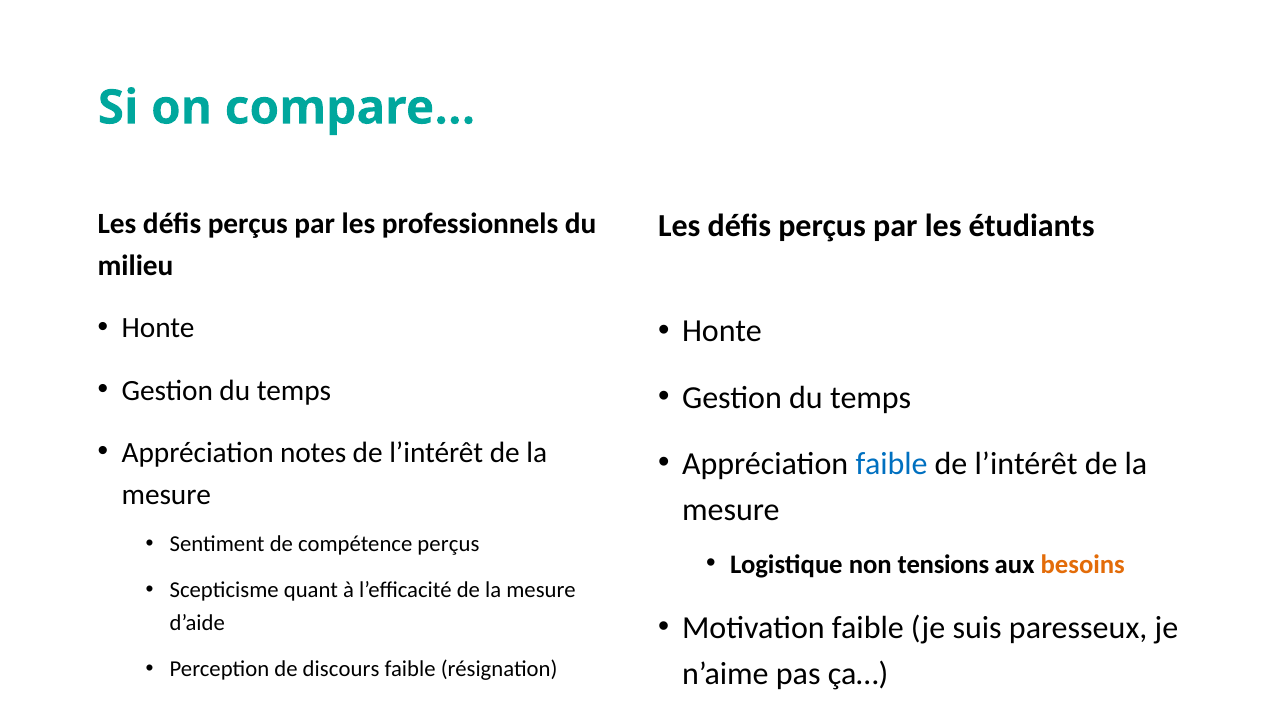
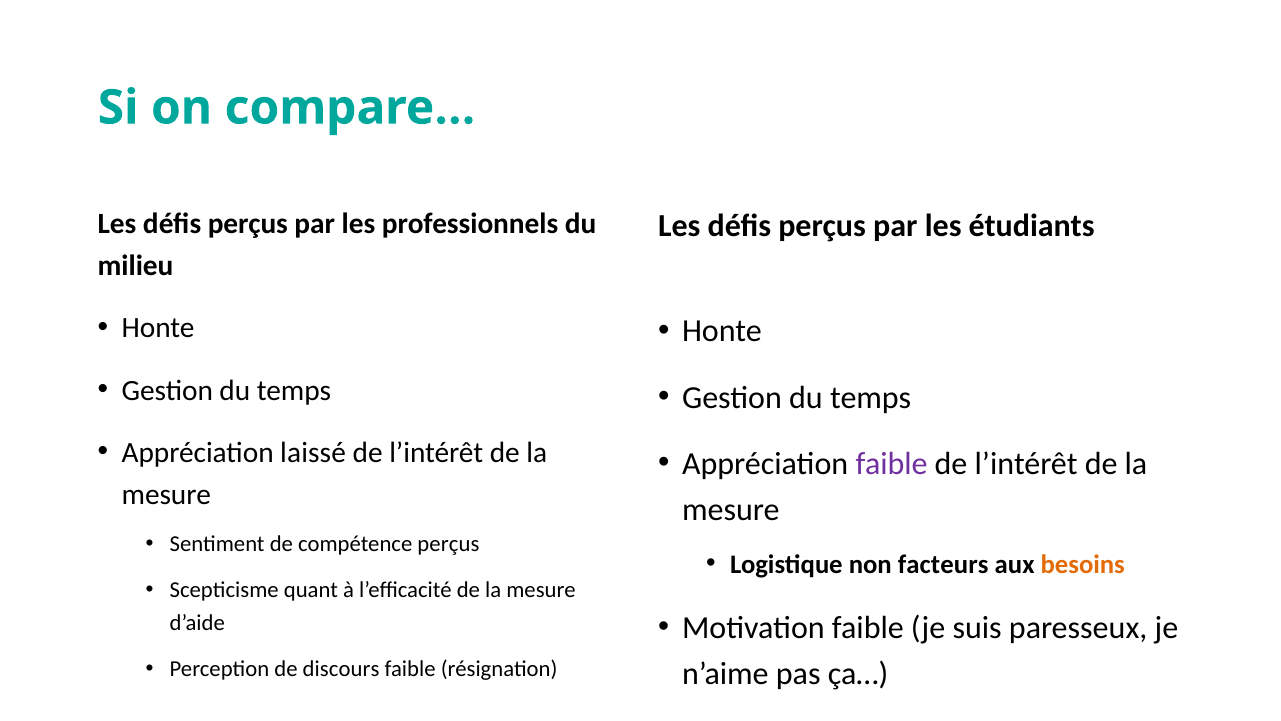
notes: notes -> laissé (313, 452)
faible colour: blue -> purple (892, 463)
tensions: tensions -> facteurs (943, 564)
